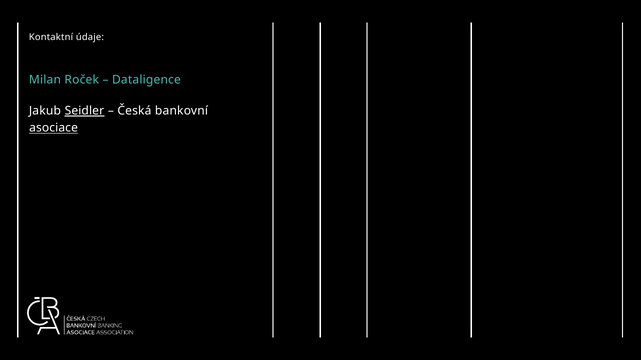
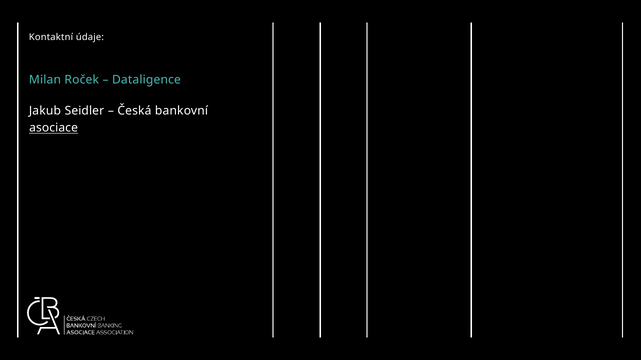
Seidler underline: present -> none (84, 111)
